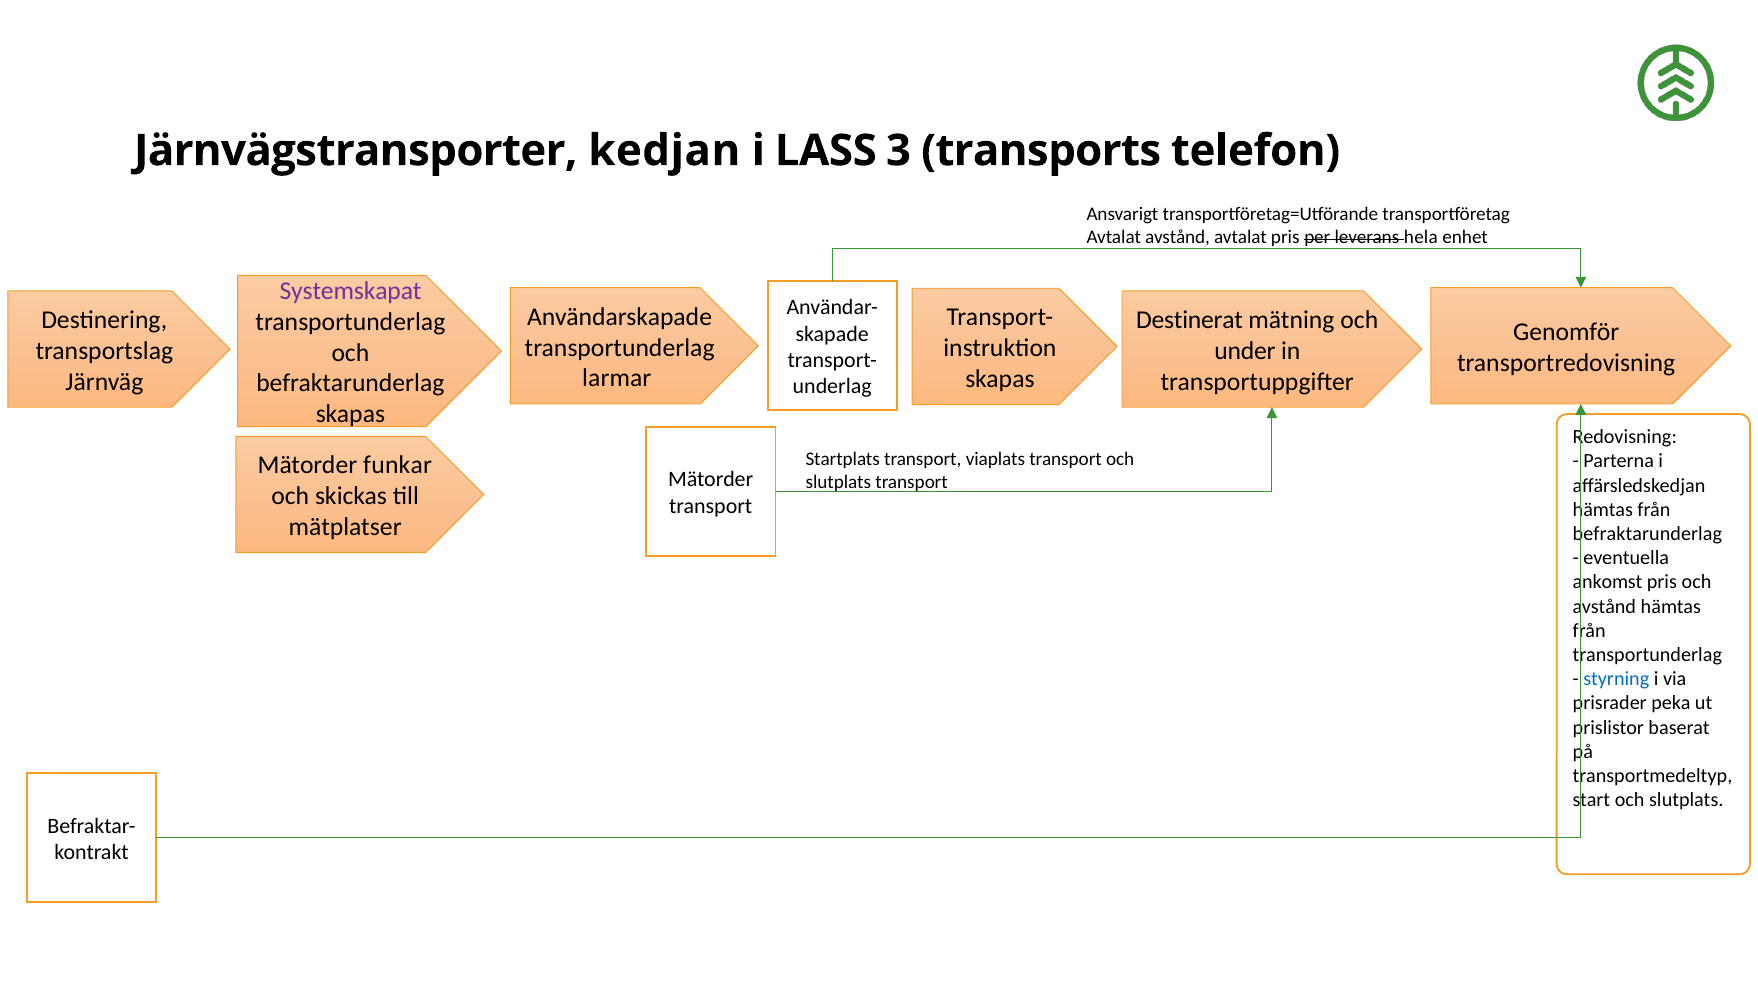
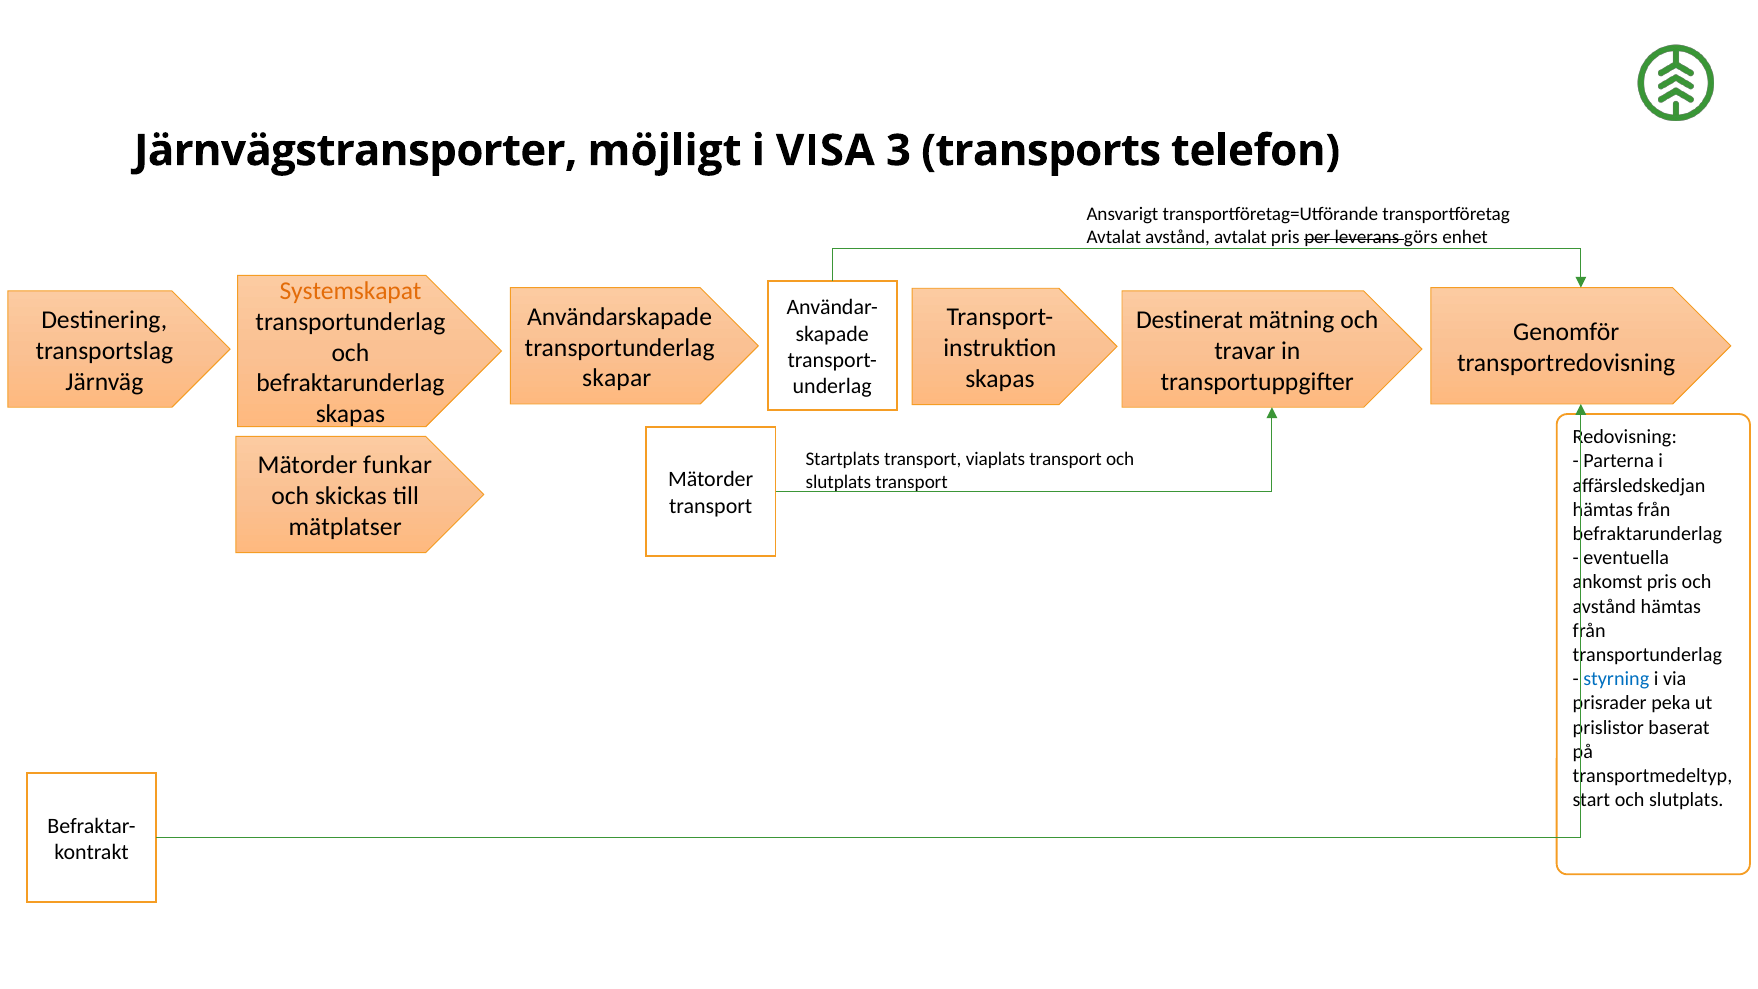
kedjan: kedjan -> möjligt (664, 151)
LASS: LASS -> VISA (825, 151)
hela: hela -> görs (1421, 238)
Systemskapat colour: purple -> orange (351, 291)
under: under -> travar (1245, 351)
larmar: larmar -> skapar (617, 378)
